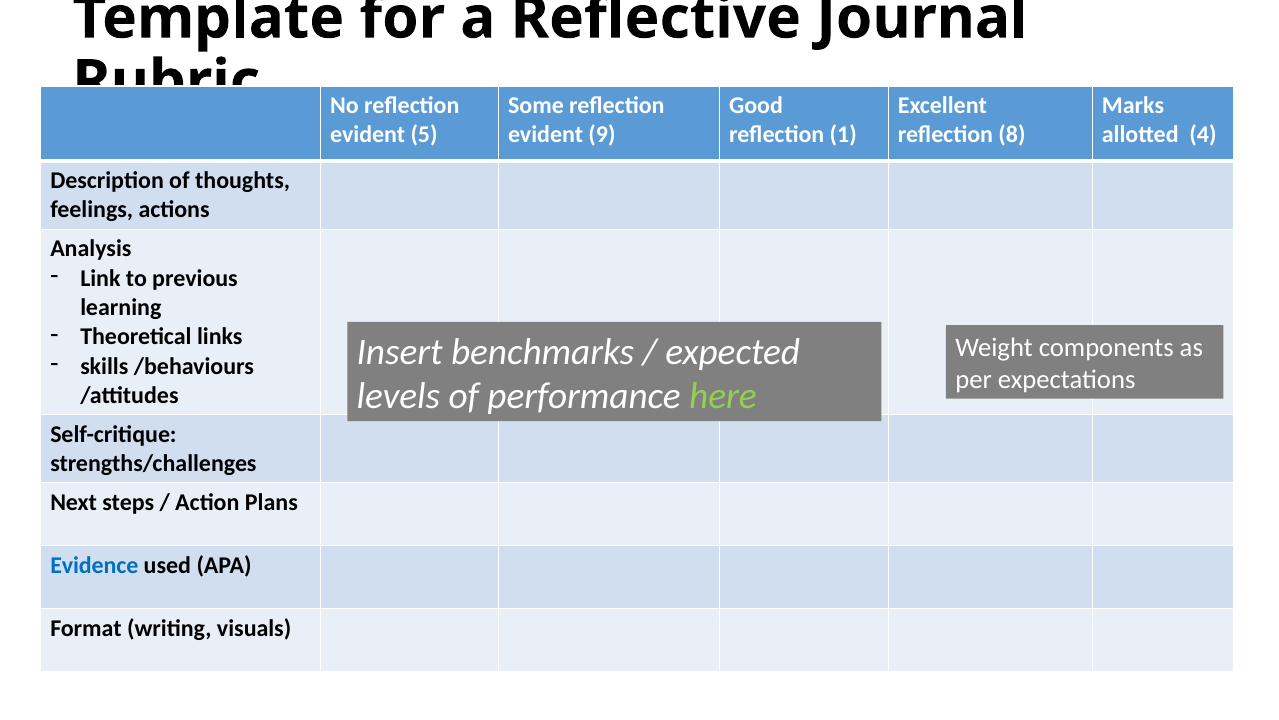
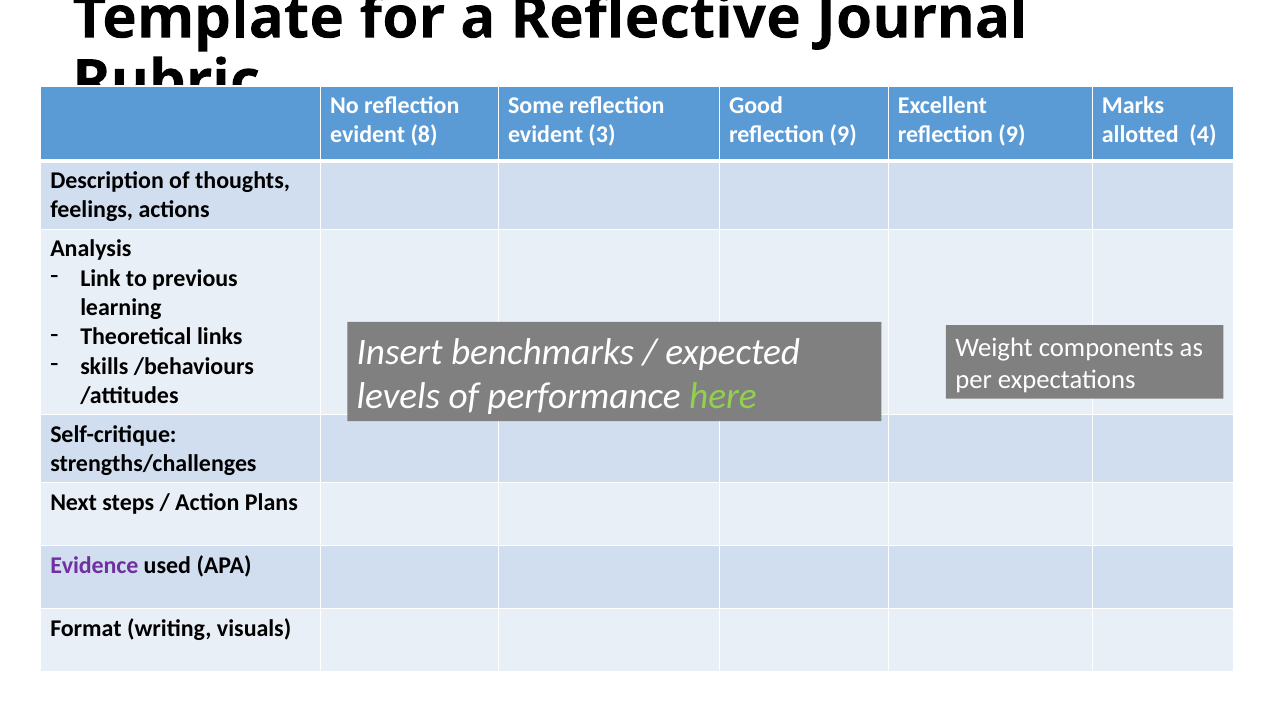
5: 5 -> 8 (424, 135)
9: 9 -> 3 (602, 135)
1: 1 -> 9 (843, 135)
8: 8 -> 9 (1012, 135)
Evidence colour: blue -> purple (94, 565)
